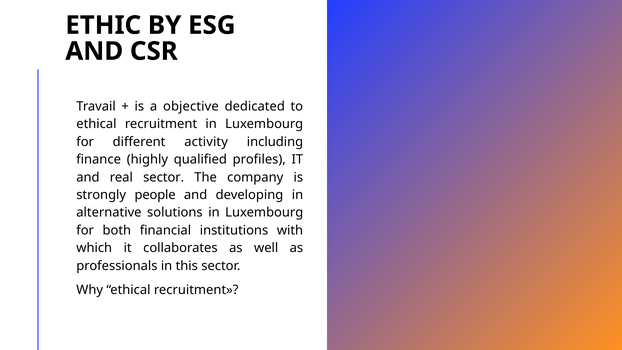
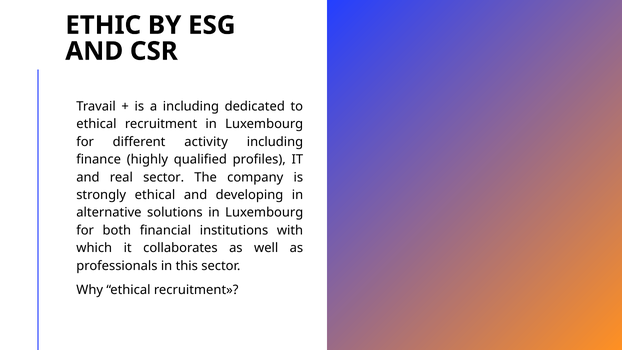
a objective: objective -> including (191, 106)
strongly people: people -> ethical (155, 195)
